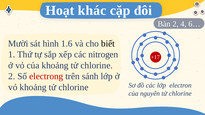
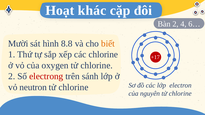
1.6: 1.6 -> 8.8 (67, 44)
biết colour: black -> orange (108, 44)
các nitrogen: nitrogen -> chlorine (103, 55)
của khoảng: khoảng -> oxygen (55, 66)
vỏ khoảng: khoảng -> neutron (33, 87)
